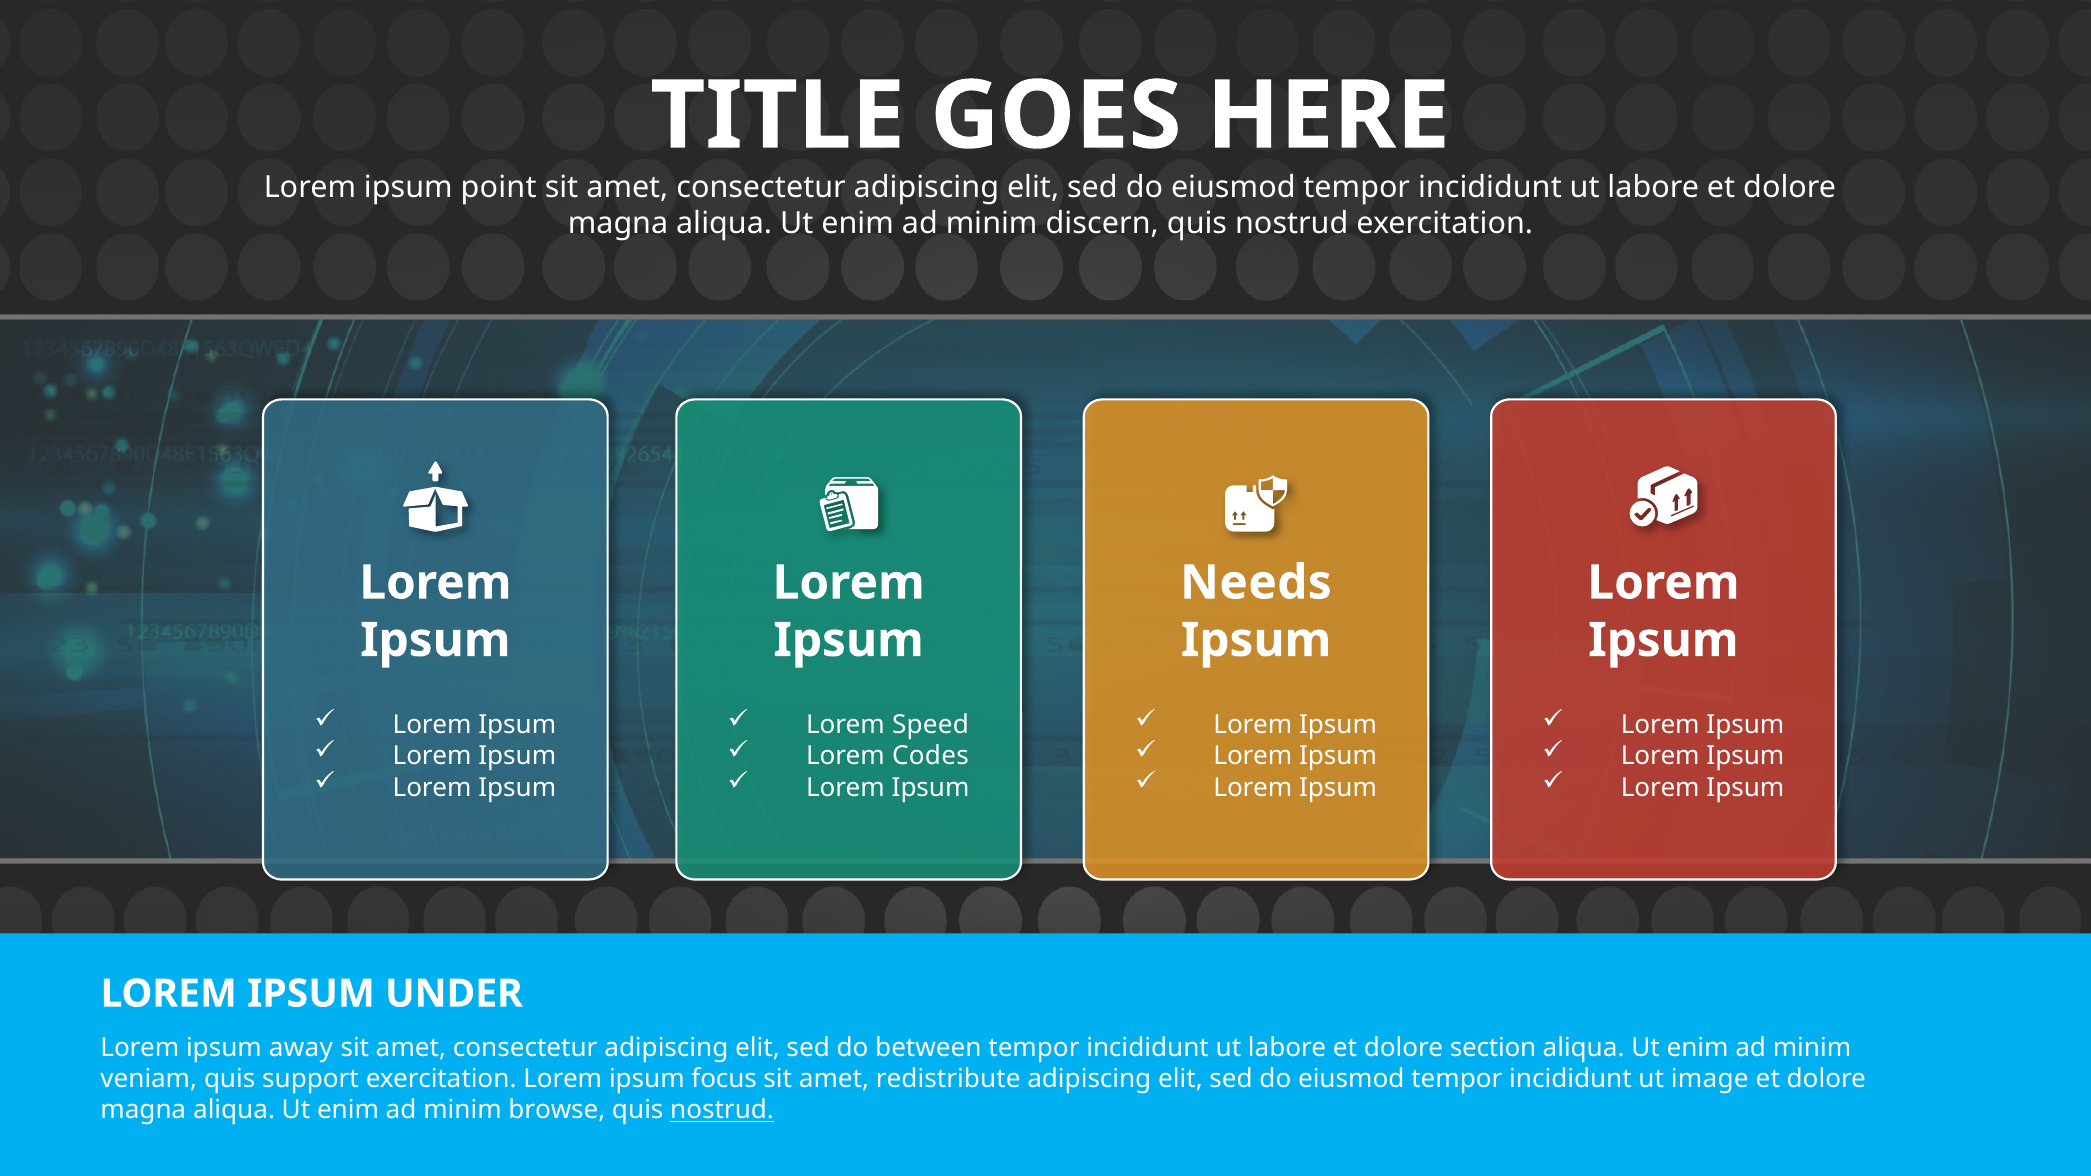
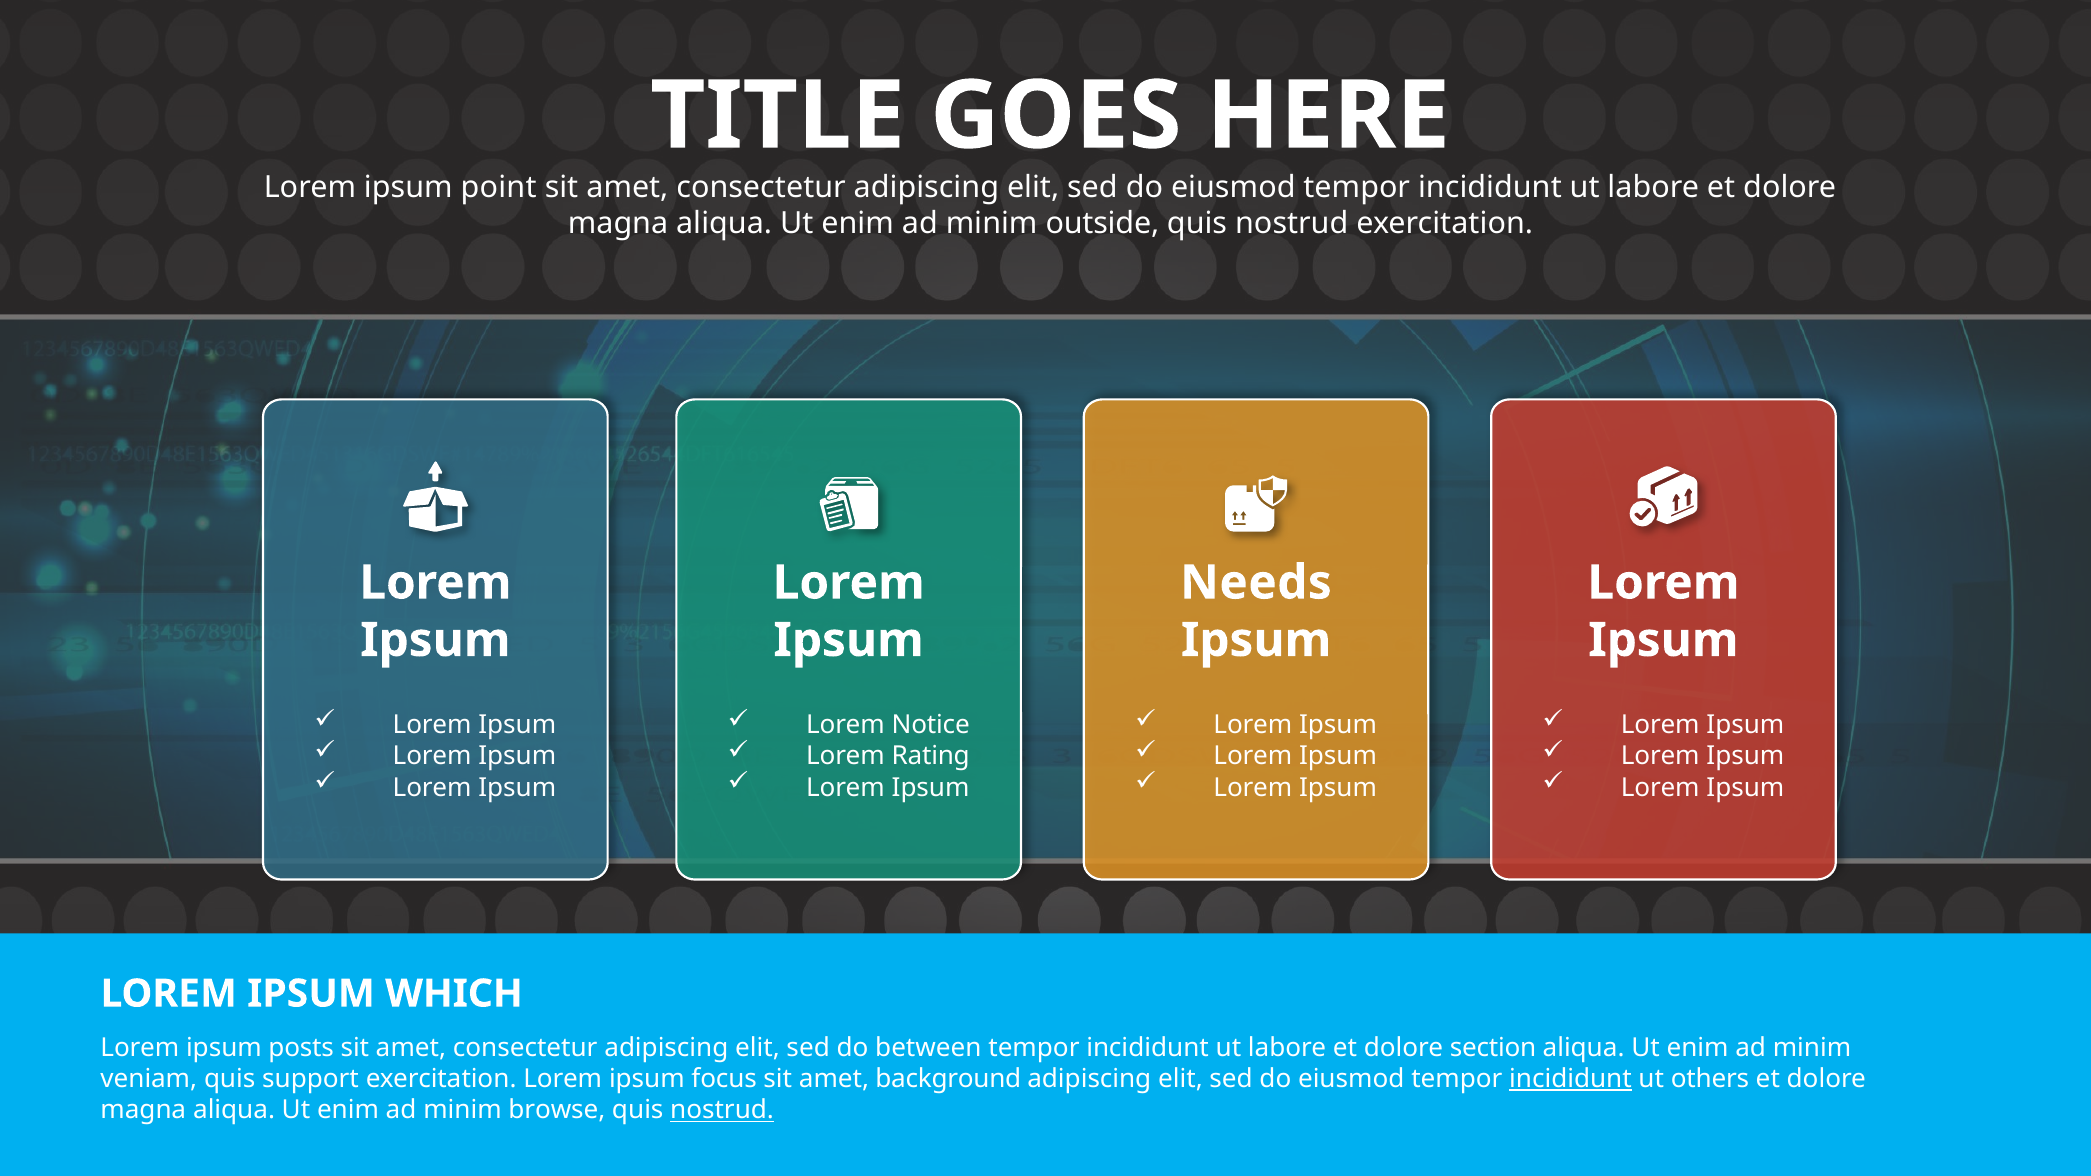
discern: discern -> outside (1102, 224)
Speed: Speed -> Notice (931, 725)
Codes: Codes -> Rating (931, 756)
UNDER: UNDER -> WHICH (454, 994)
away: away -> posts (301, 1048)
redistribute: redistribute -> background (948, 1079)
incididunt underline: none -> present (1570, 1079)
image: image -> others (1710, 1079)
